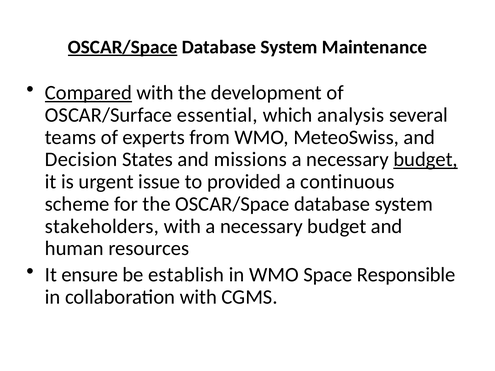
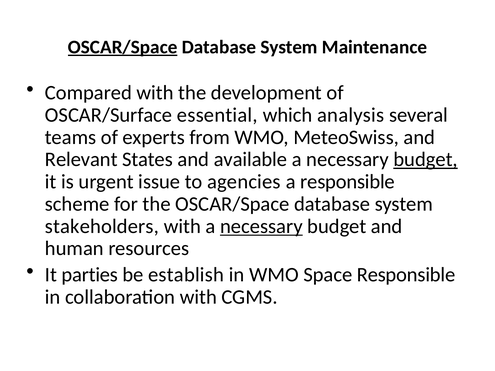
Compared underline: present -> none (88, 93)
Decision: Decision -> Relevant (81, 160)
missions: missions -> available (250, 160)
provided: provided -> agencies (244, 182)
a continuous: continuous -> responsible (348, 182)
necessary underline: none -> present (261, 226)
ensure: ensure -> parties (90, 275)
